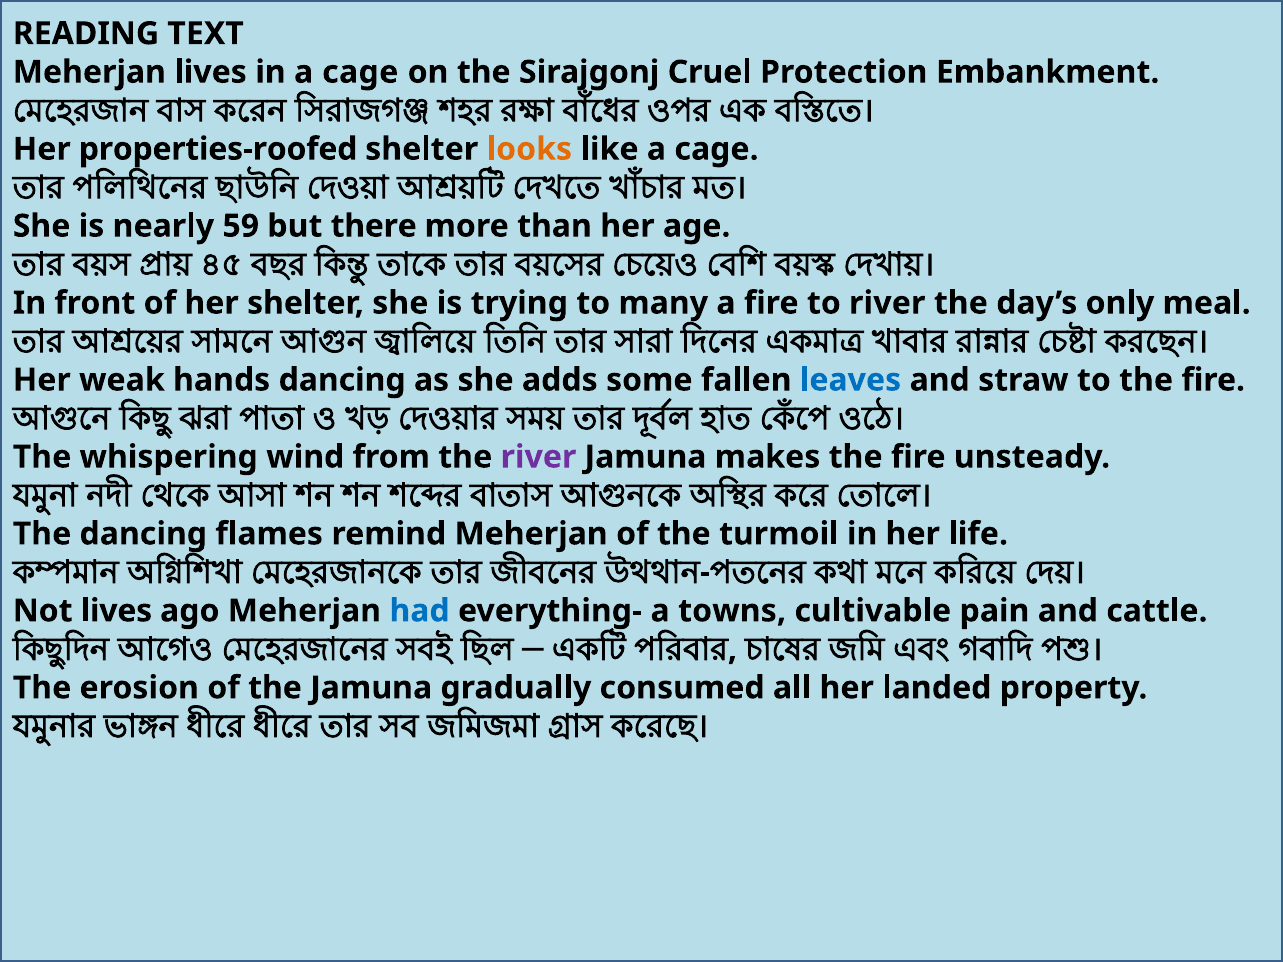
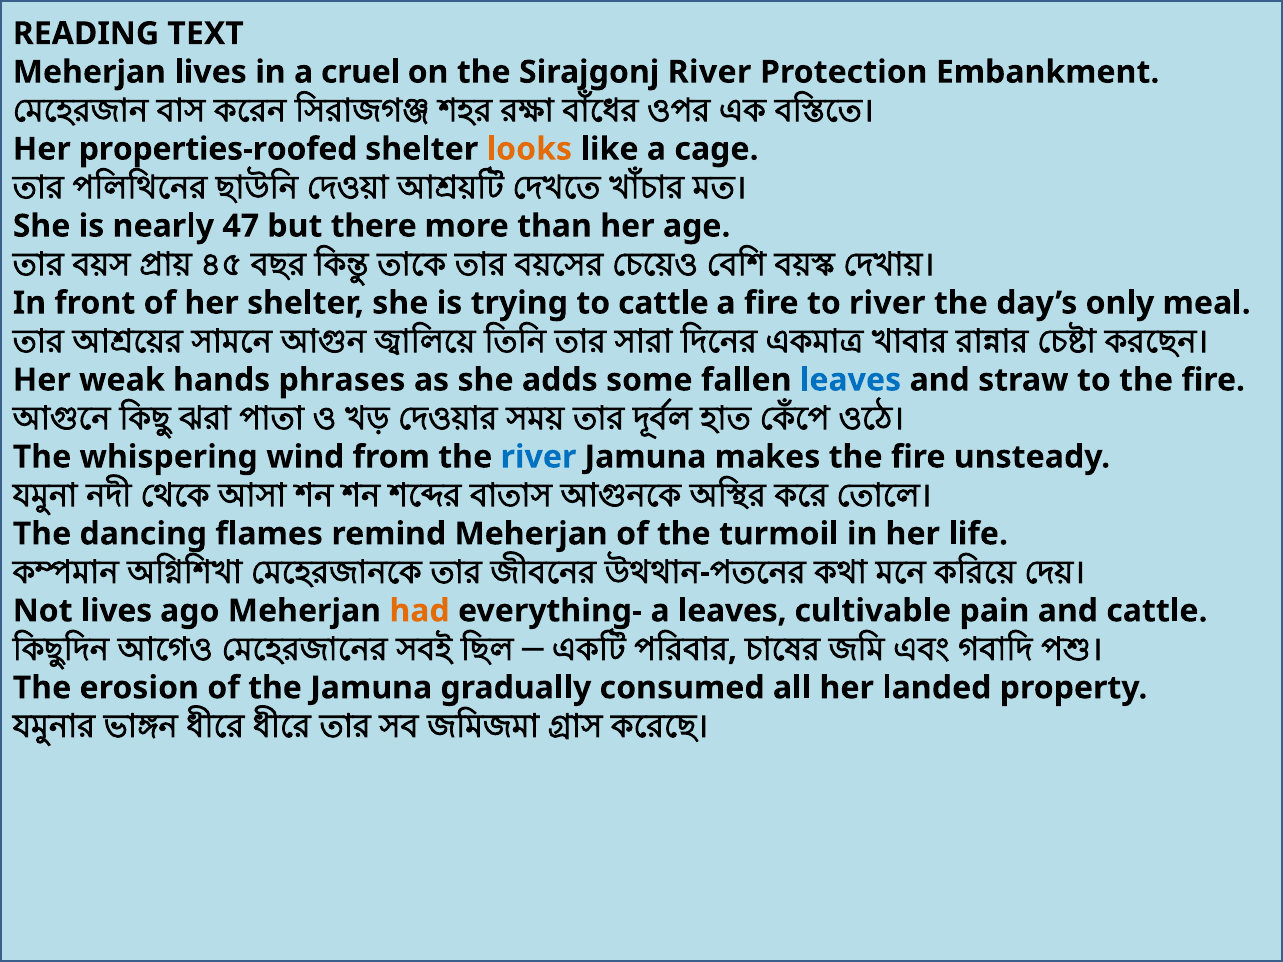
in a cage: cage -> cruel (361, 72)
Sirajgonj Cruel: Cruel -> River (709, 72)
59: 59 -> 47 (241, 226)
to many: many -> cattle (663, 303)
hands dancing: dancing -> phrases (342, 380)
river colour: purple -> blue (538, 457)
had colour: blue -> orange (420, 611)
a towns: towns -> leaves (732, 611)
